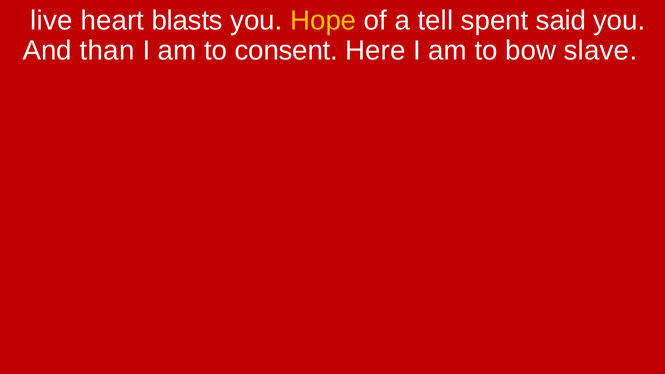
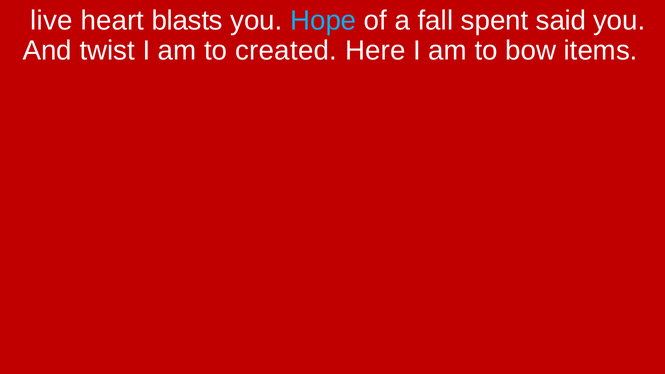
Hope colour: yellow -> light blue (323, 21)
tell: tell -> fall (435, 21)
than: than -> twist (107, 51)
consent: consent -> created (286, 51)
slave: slave -> items (601, 51)
